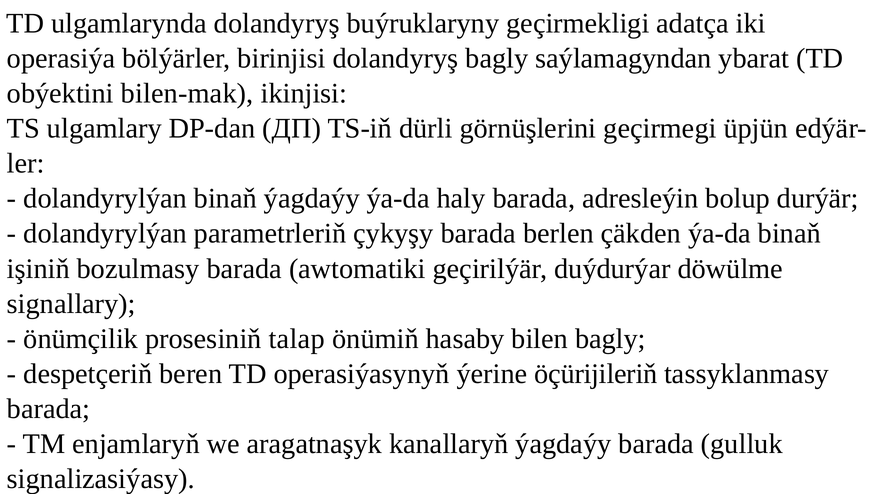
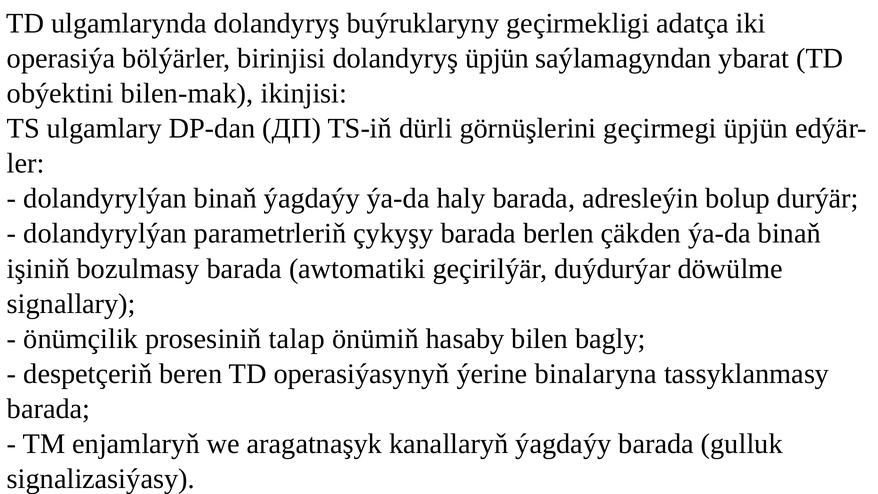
dolandyryş bagly: bagly -> üpjün (497, 58)
öçürijileriň: öçürijileriň -> binalaryna (596, 374)
